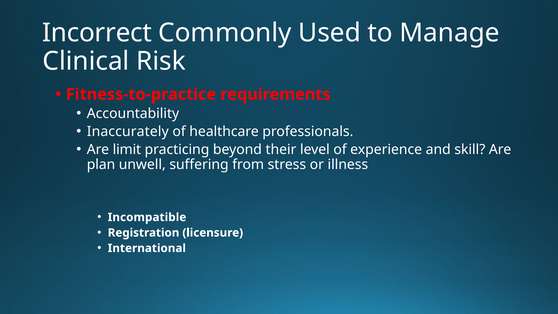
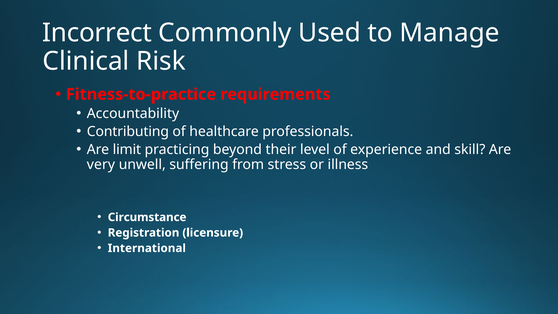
Inaccurately: Inaccurately -> Contributing (128, 132)
plan: plan -> very (101, 165)
Incompatible: Incompatible -> Circumstance (147, 217)
